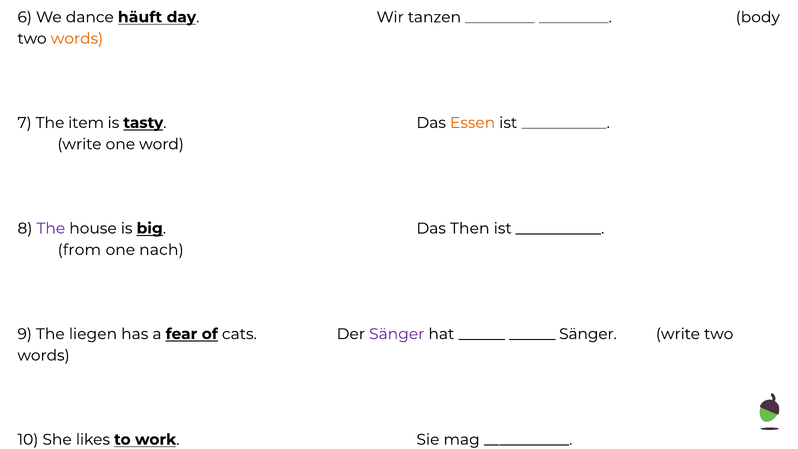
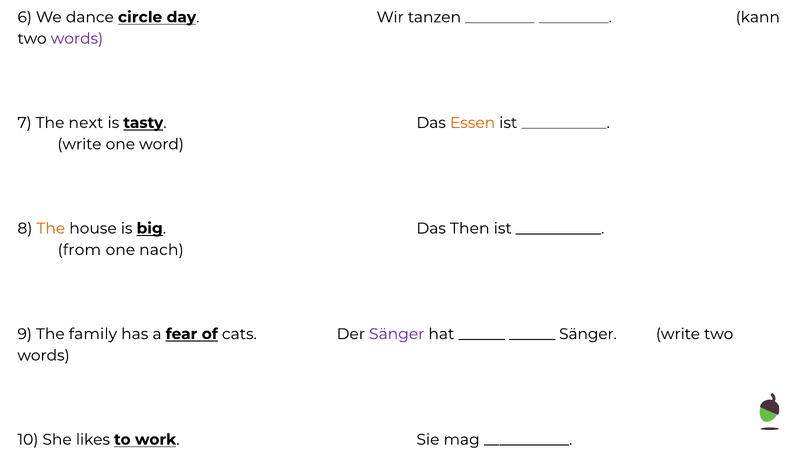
häuft: häuft -> circle (140, 17)
body: body -> kann (758, 17)
words colour: orange -> purple (77, 39)
item: item -> next (86, 123)
The colour: purple -> orange (51, 228)
liegen: liegen -> family (93, 334)
